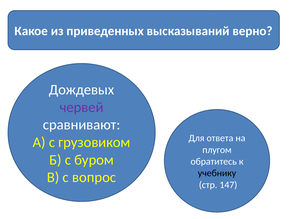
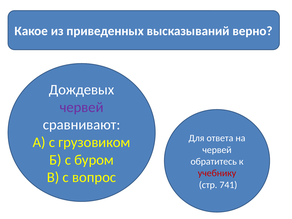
плугом: плугом -> червей (217, 150)
учебнику colour: black -> red (217, 173)
147: 147 -> 741 (228, 185)
